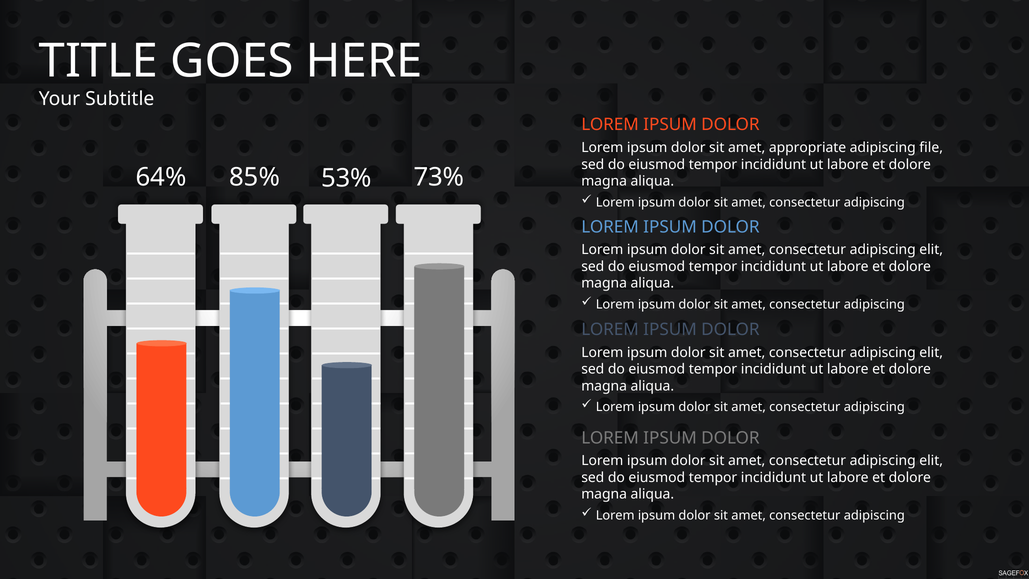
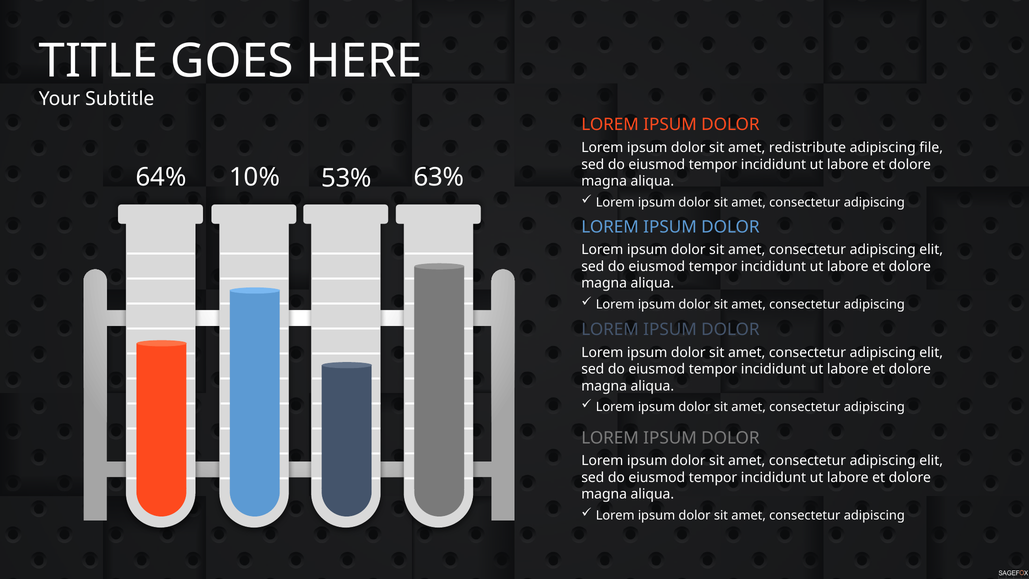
appropriate: appropriate -> redistribute (808, 148)
85%: 85% -> 10% (255, 177)
73%: 73% -> 63% (439, 177)
